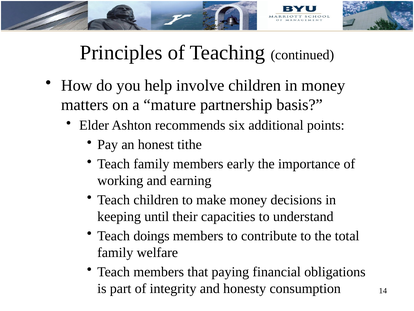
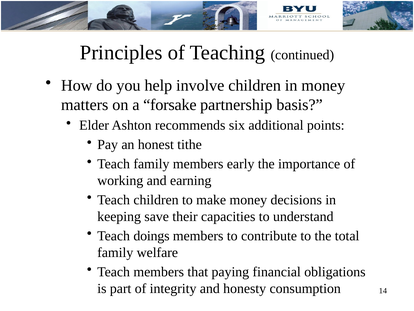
mature: mature -> forsake (170, 105)
until: until -> save (157, 216)
